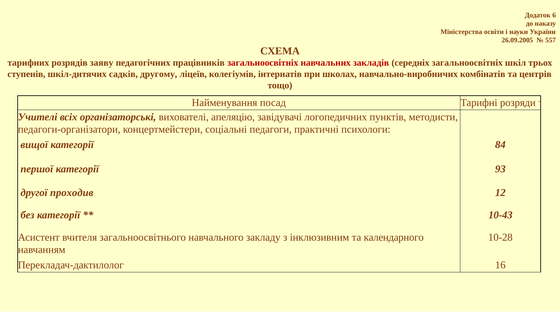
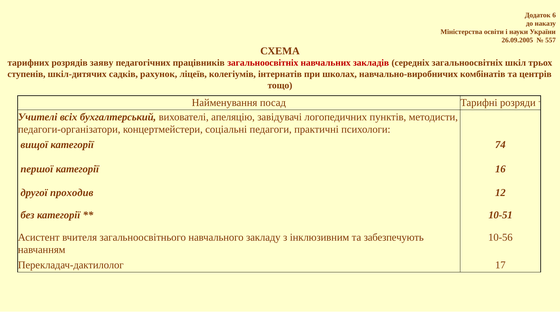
другому: другому -> рахунок (159, 74)
організаторські: організаторські -> бухгалтерський (118, 117)
84: 84 -> 74 (500, 145)
93: 93 -> 16 (500, 169)
10-43: 10-43 -> 10-51 (500, 215)
календарного: календарного -> забезпечують (394, 237)
10-28: 10-28 -> 10-56 (500, 237)
16: 16 -> 17 (500, 265)
